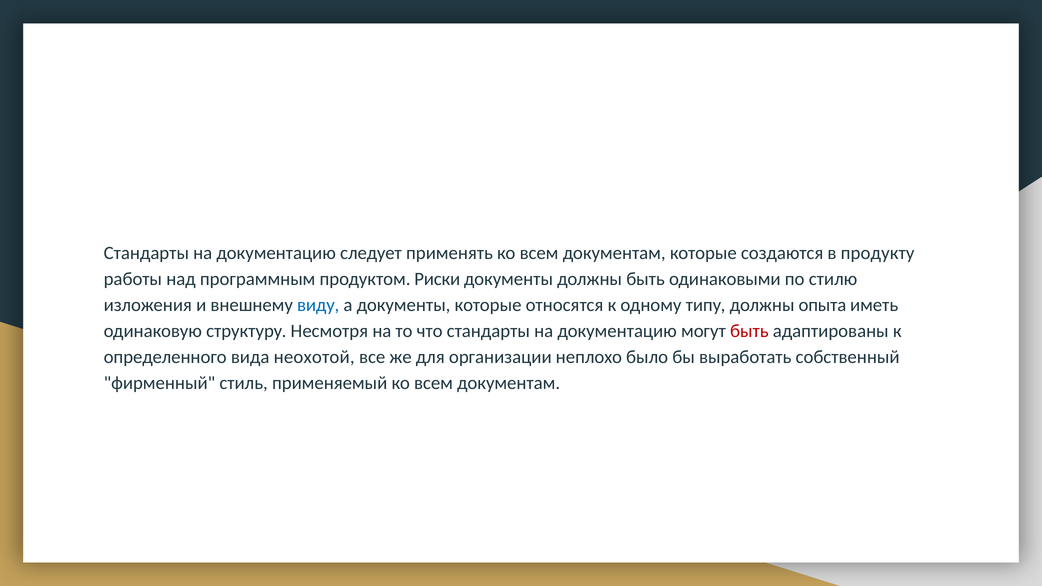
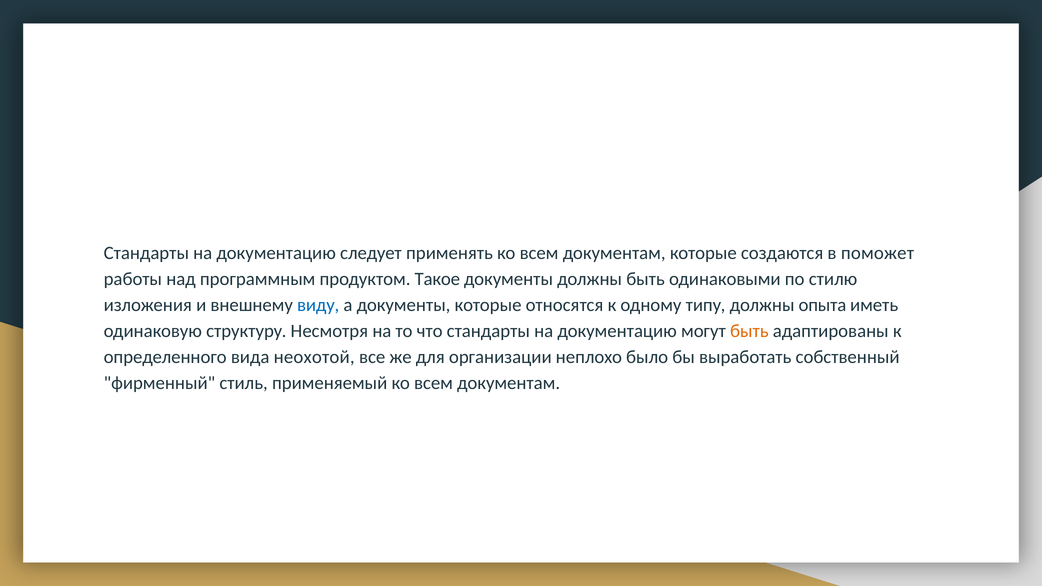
продукту: продукту -> поможет (878, 253)
Риски: Риски -> Такое (437, 279)
быть colour: red -> orange (749, 331)
